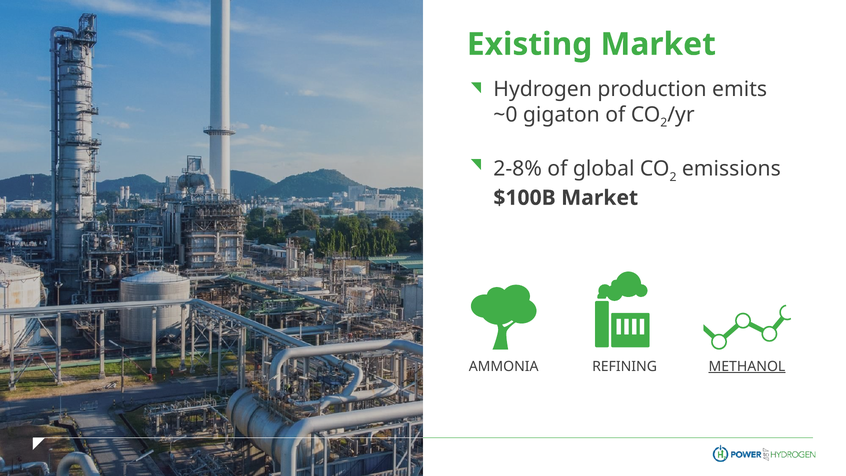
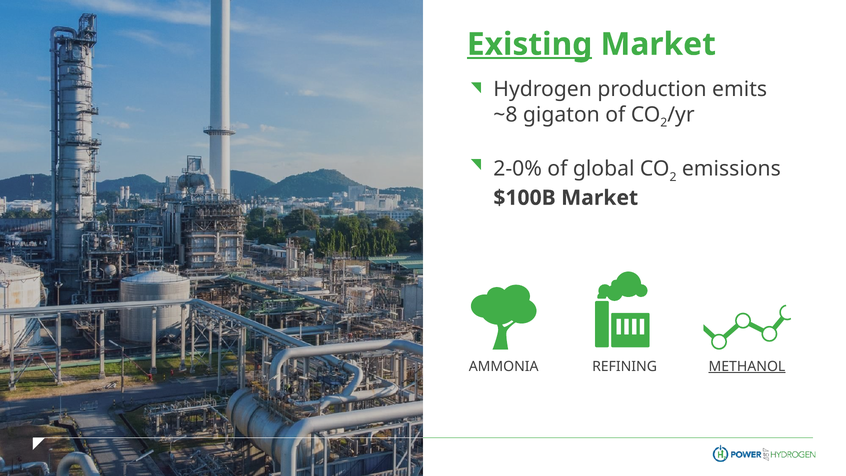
Existing underline: none -> present (530, 44)
~0: ~0 -> ~8 (505, 115)
2-8%: 2-8% -> 2-0% (518, 169)
